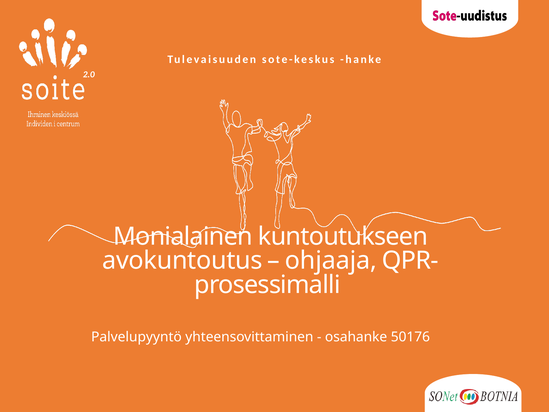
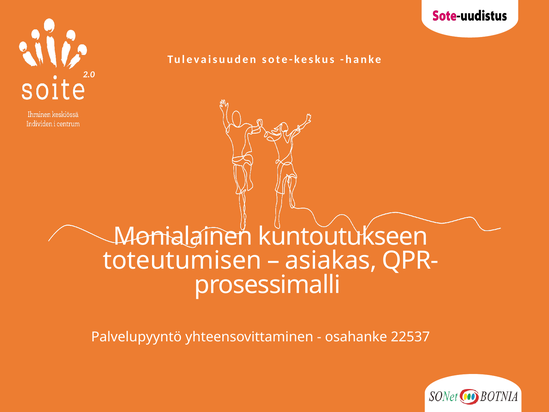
avokuntoutus: avokuntoutus -> toteutumisen (182, 261)
ohjaaja: ohjaaja -> asiakas (331, 261)
50176: 50176 -> 22537 (410, 337)
